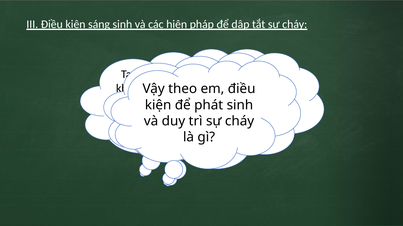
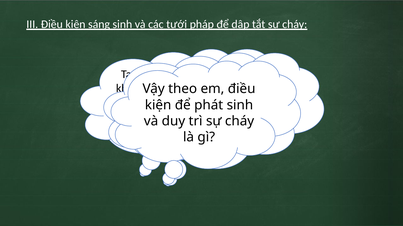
các hiện: hiện -> tưới (177, 24)
